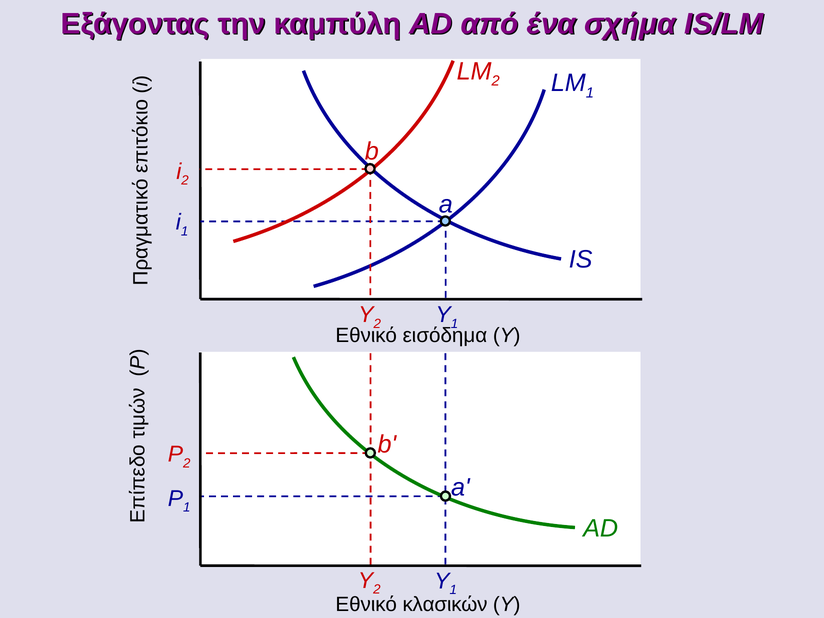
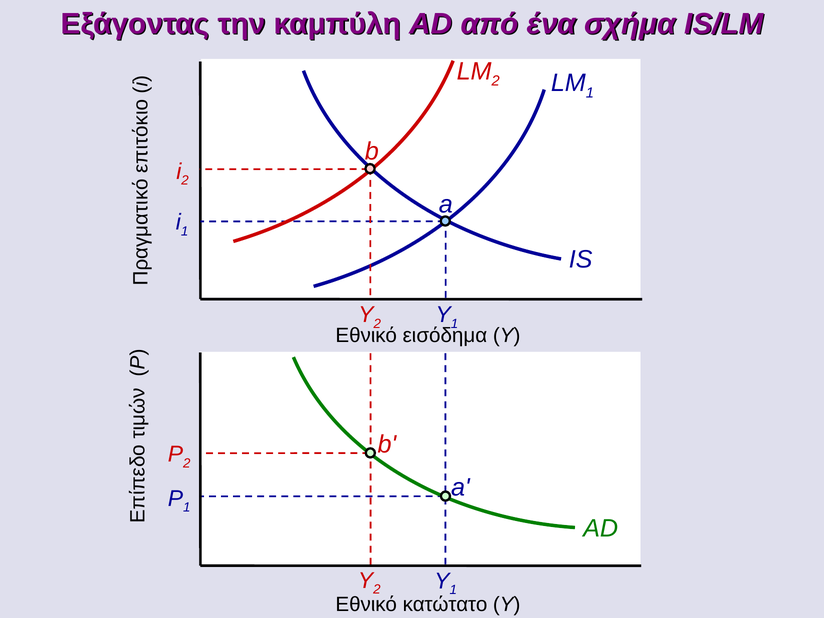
κλασικών: κλασικών -> κατώτατο (445, 605)
